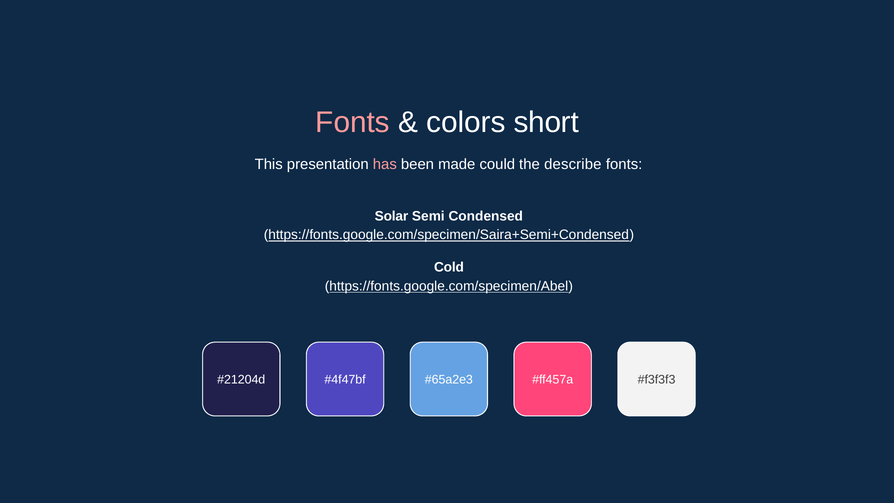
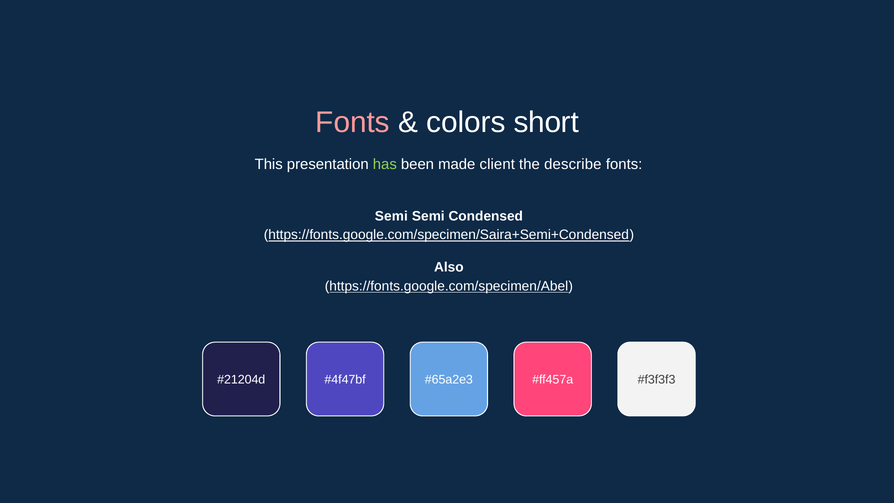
has colour: pink -> light green (385, 164)
could: could -> client (497, 164)
Solar: Solar -> Semi (391, 216)
Cold: Cold -> Also (449, 267)
